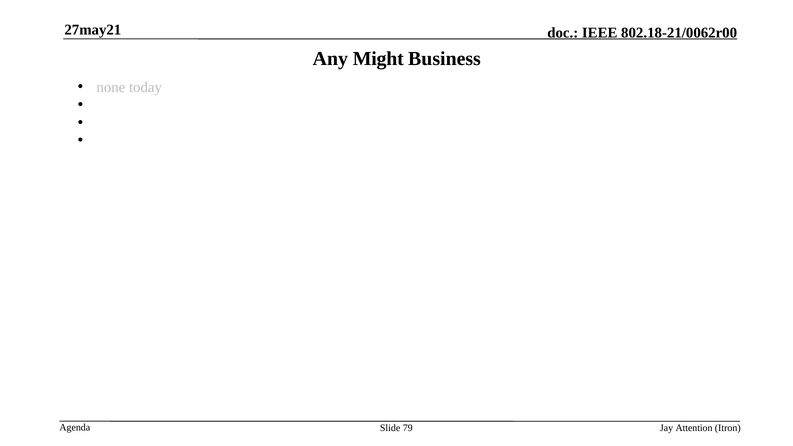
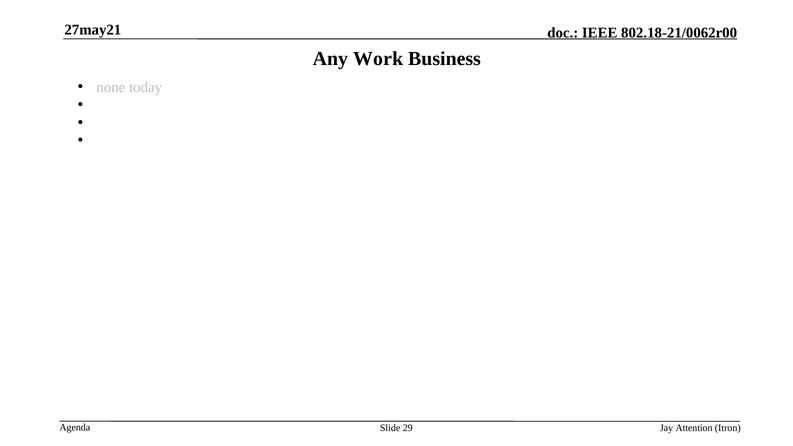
Might: Might -> Work (378, 59)
79: 79 -> 29 (408, 428)
